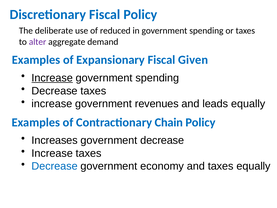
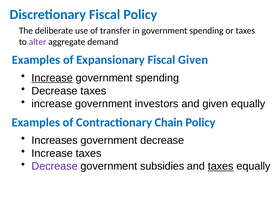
reduced: reduced -> transfer (115, 31)
revenues: revenues -> investors (157, 104)
and leads: leads -> given (215, 104)
Decrease colour: blue -> purple (55, 166)
economy: economy -> subsidies (162, 166)
taxes underline: none -> present (221, 166)
